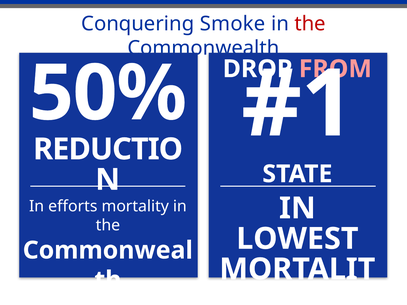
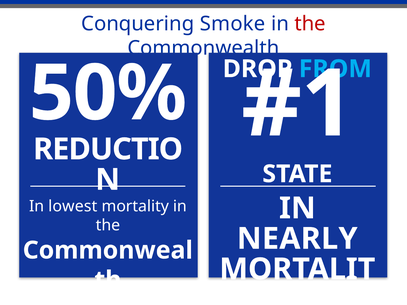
FROM colour: pink -> light blue (335, 69)
efforts: efforts -> lowest (73, 206)
LOWEST: LOWEST -> NEARLY (297, 239)
